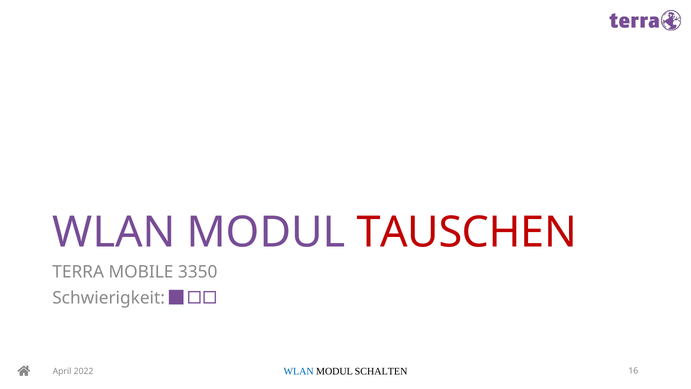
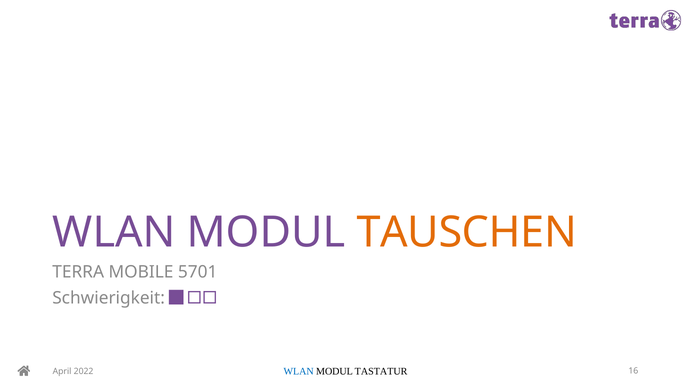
TAUSCHEN colour: red -> orange (467, 232)
3350: 3350 -> 5701 (198, 272)
SCHALTEN: SCHALTEN -> TASTATUR (381, 371)
